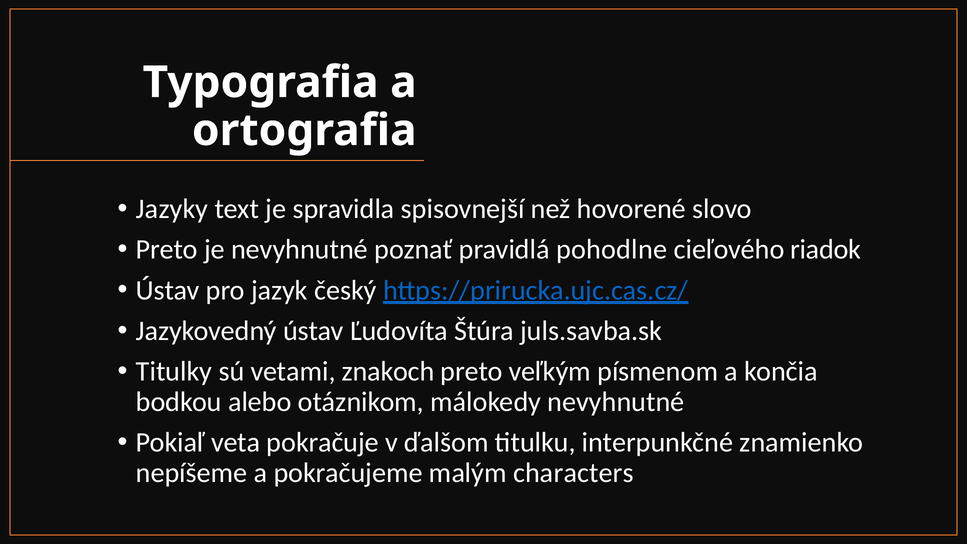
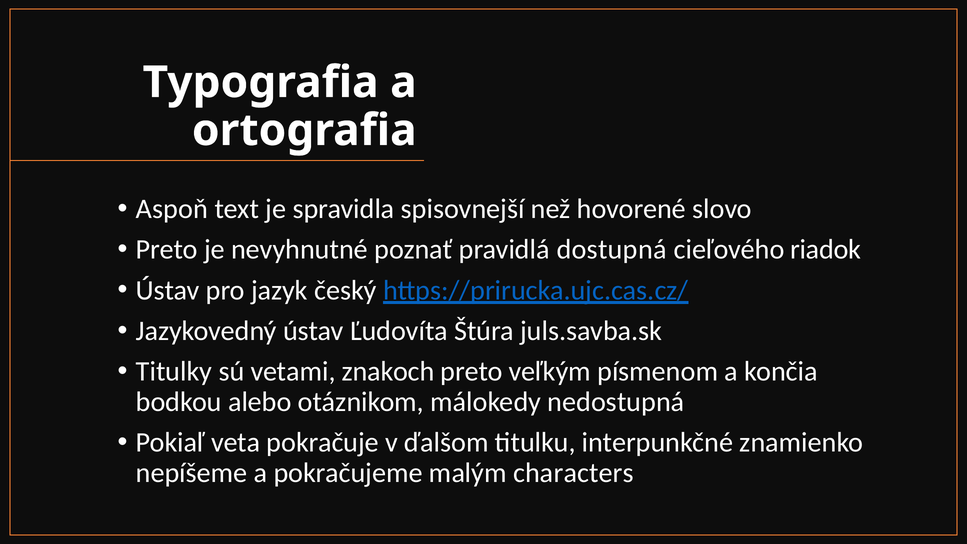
Jazyky: Jazyky -> Aspoň (172, 209)
pohodlne: pohodlne -> dostupná (612, 249)
málokedy nevyhnutné: nevyhnutné -> nedostupná (616, 402)
